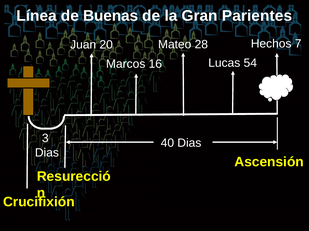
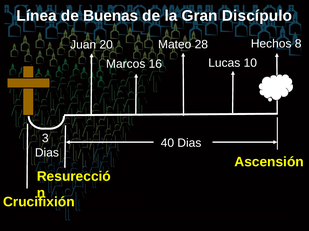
Parientes: Parientes -> Discípulo (257, 16)
7: 7 -> 8 (298, 44)
54: 54 -> 10 (250, 63)
